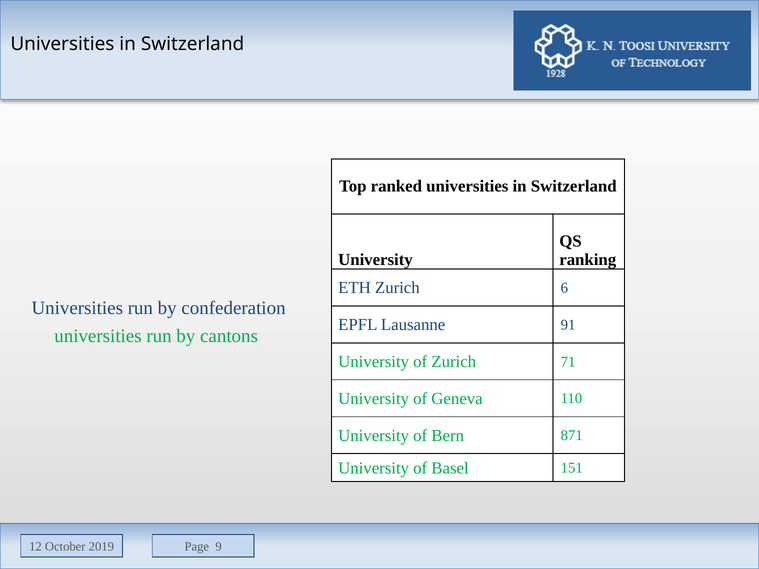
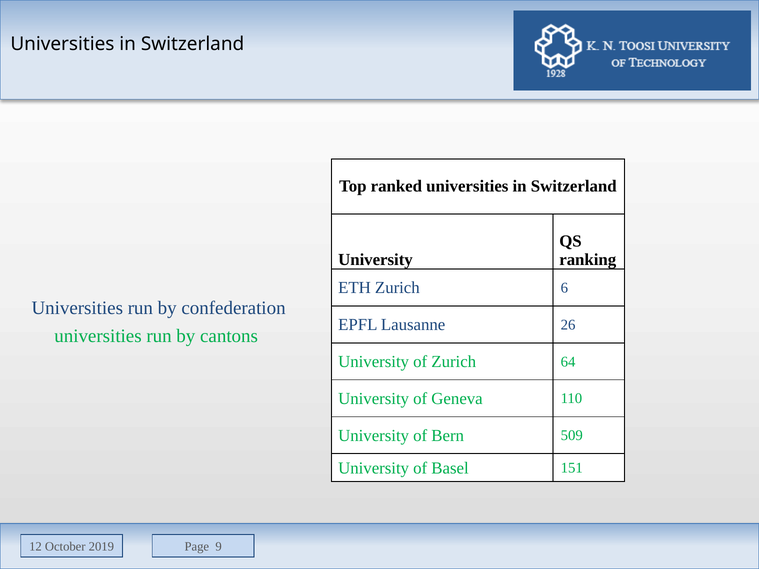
91: 91 -> 26 (568, 325)
71: 71 -> 64 (568, 362)
871: 871 -> 509 (572, 436)
